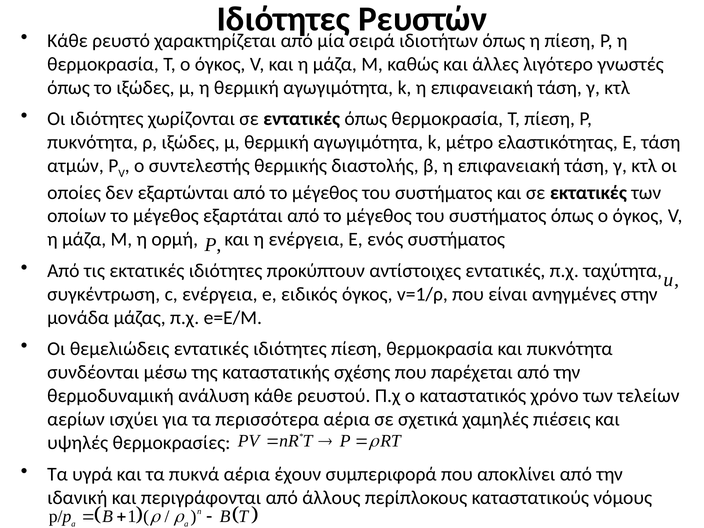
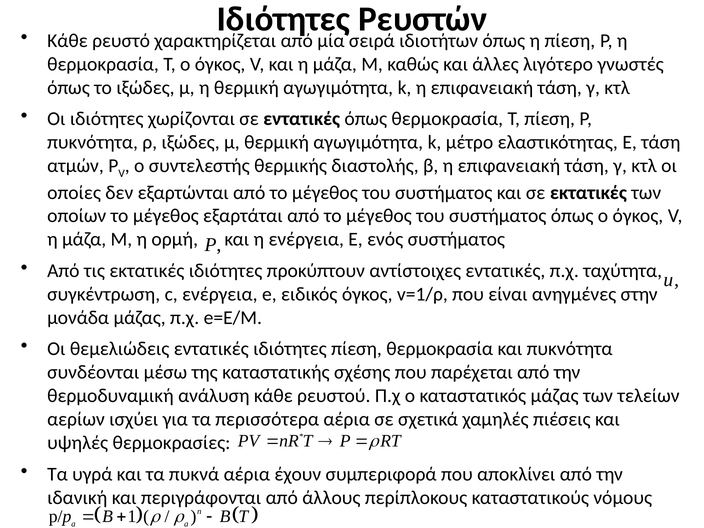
καταστατικός χρόνο: χρόνο -> μάζας (555, 396)
